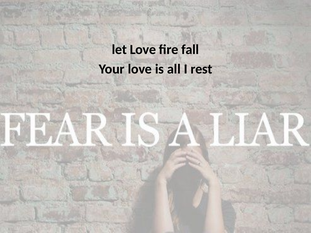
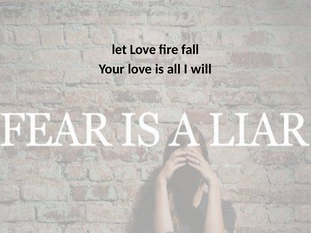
rest: rest -> will (201, 69)
